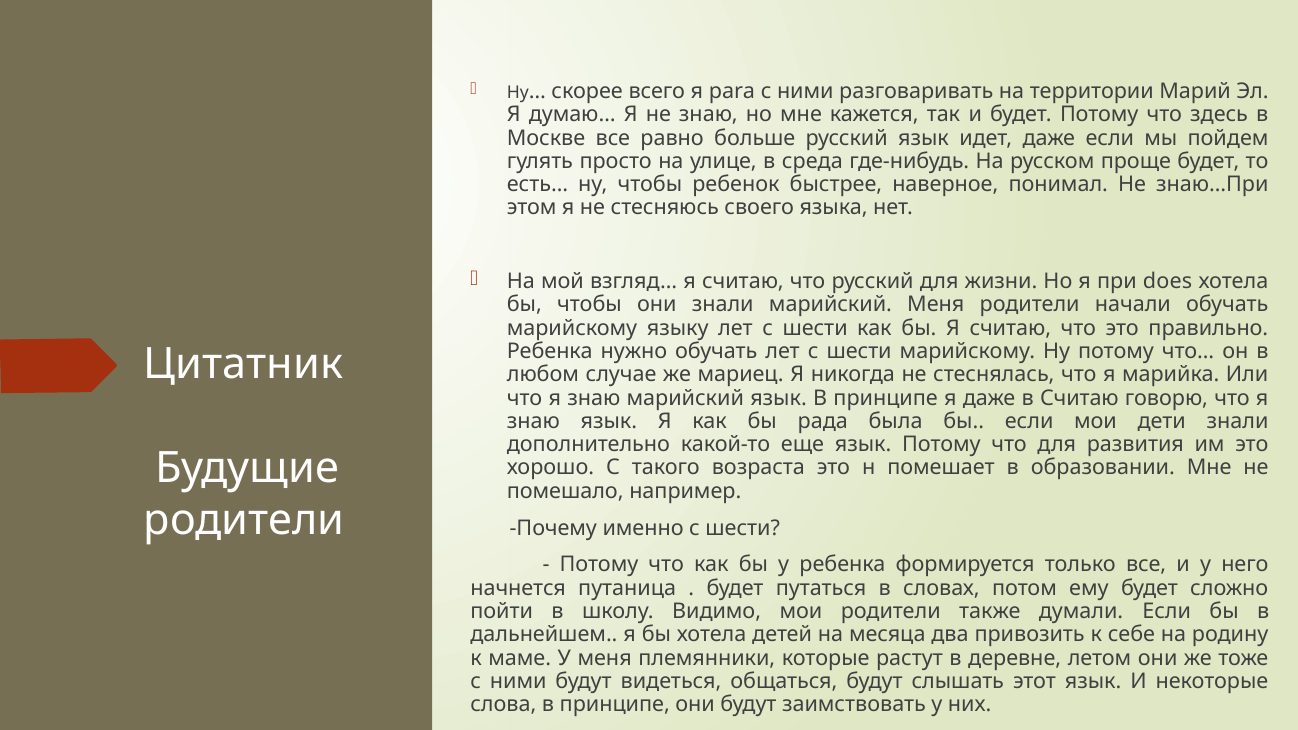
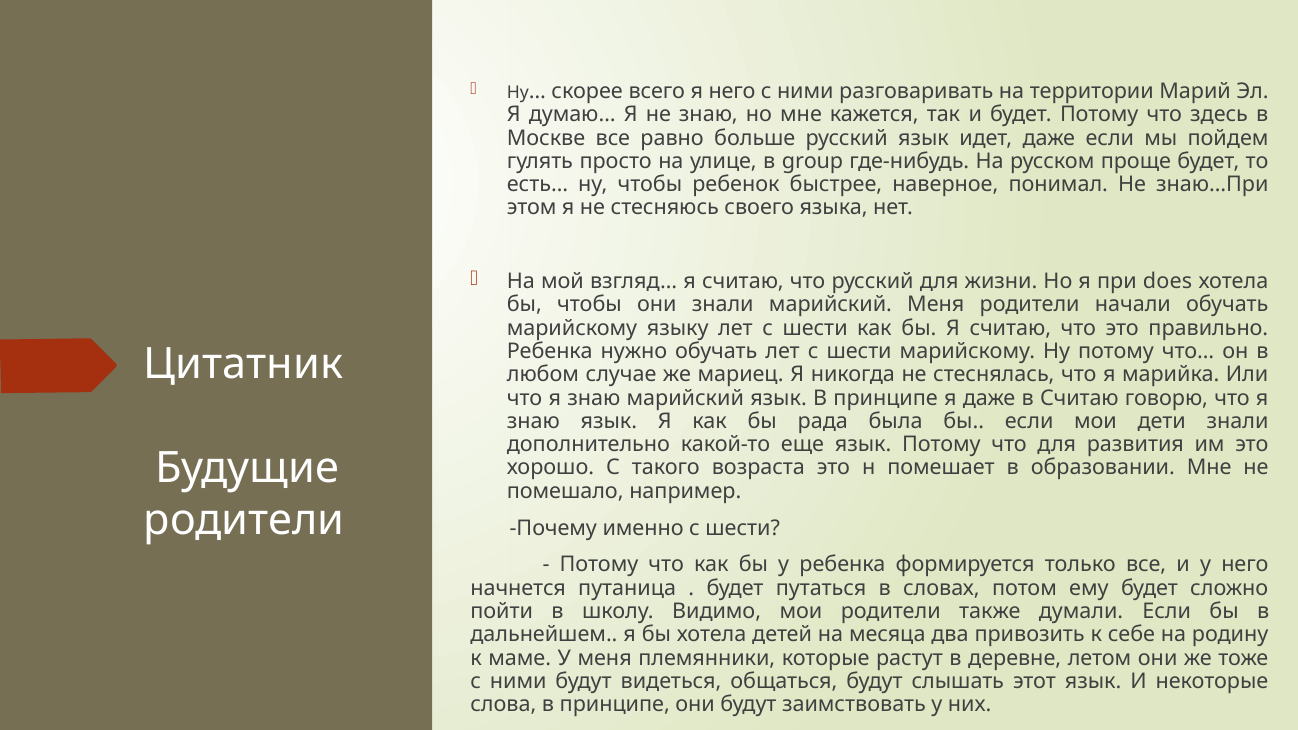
я para: para -> него (732, 91)
среда: среда -> group (813, 161)
